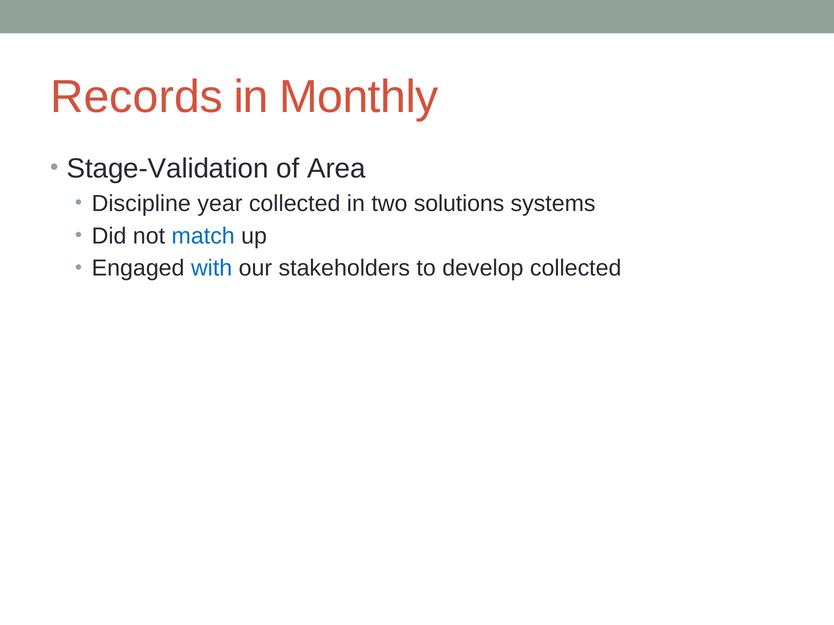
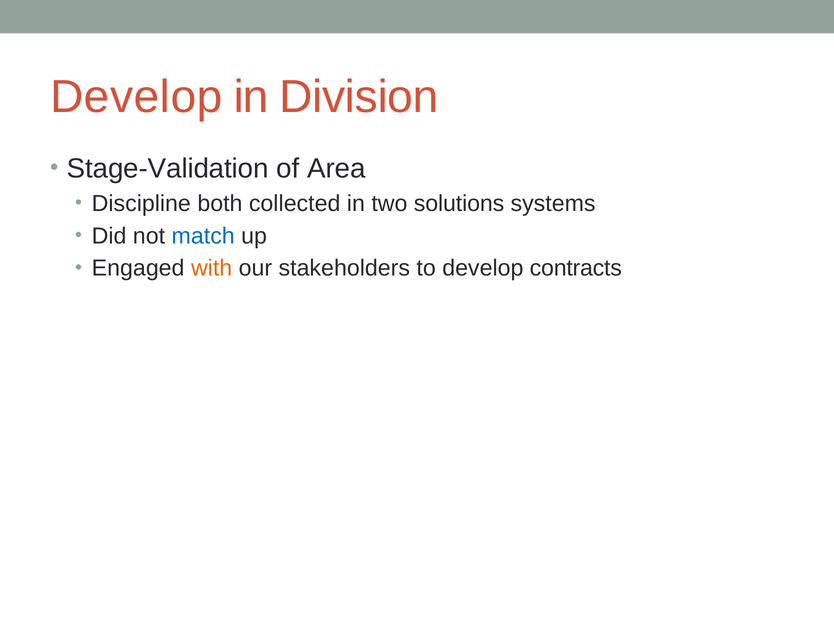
Records: Records -> Develop (136, 97)
Monthly: Monthly -> Division (359, 97)
year: year -> both (220, 204)
with colour: blue -> orange (212, 269)
develop collected: collected -> contracts (576, 269)
